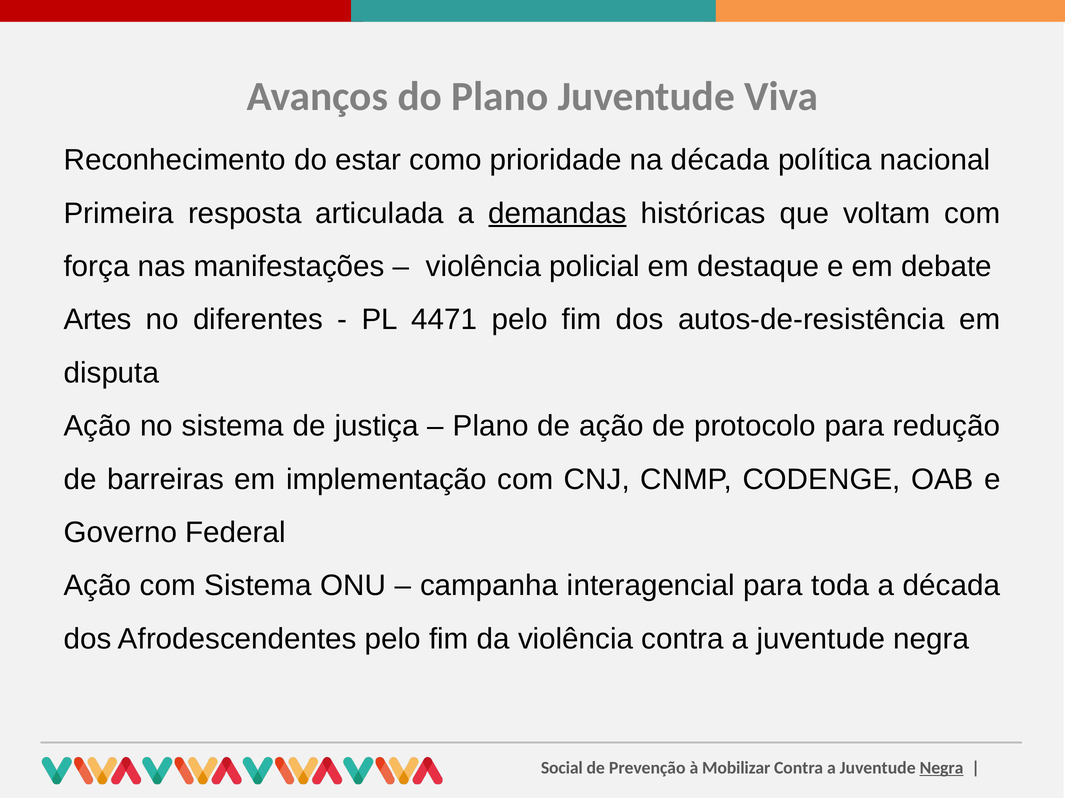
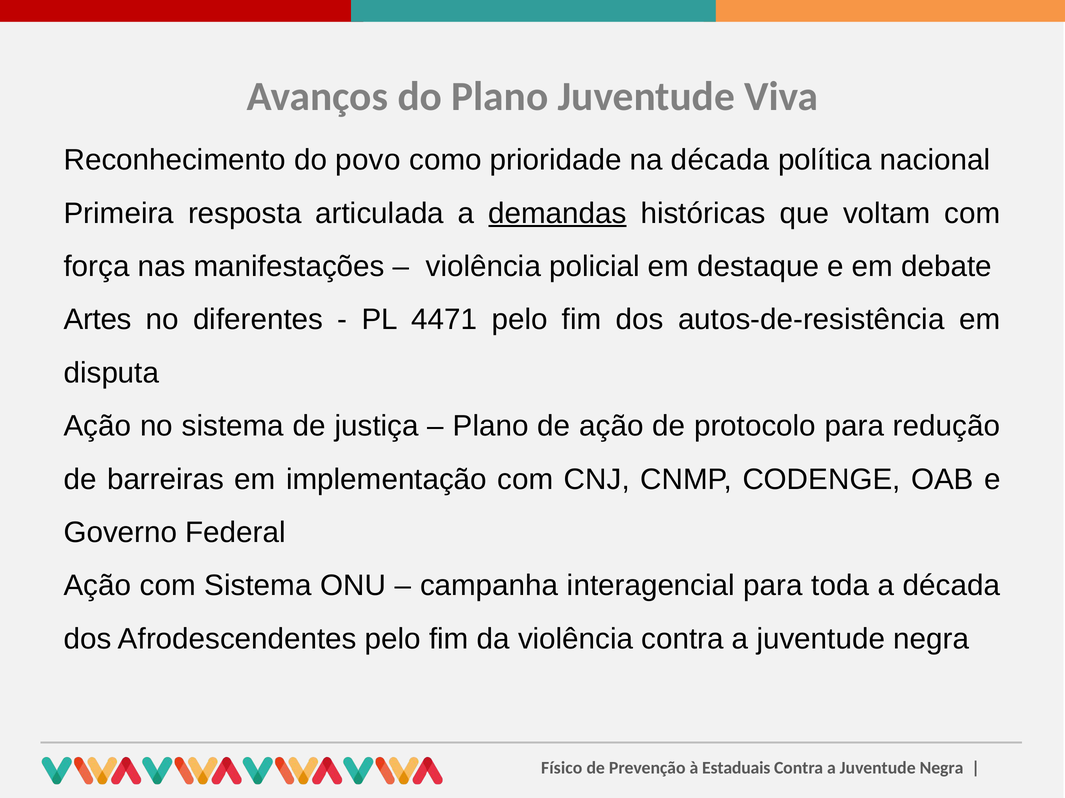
estar: estar -> povo (368, 160)
Social: Social -> Físico (562, 769)
Mobilizar: Mobilizar -> Estaduais (736, 769)
Negra underline: present -> none (942, 769)
